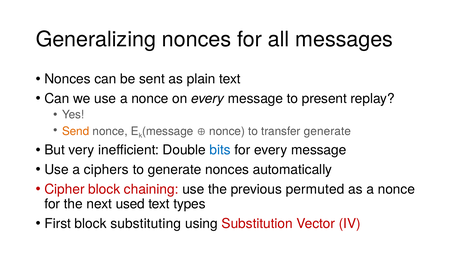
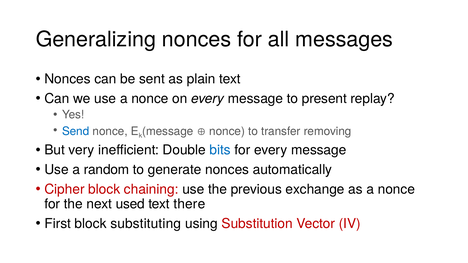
Send colour: orange -> blue (76, 131)
transfer generate: generate -> removing (328, 131)
ciphers: ciphers -> random (107, 170)
permuted: permuted -> exchange (315, 189)
types: types -> there (189, 204)
